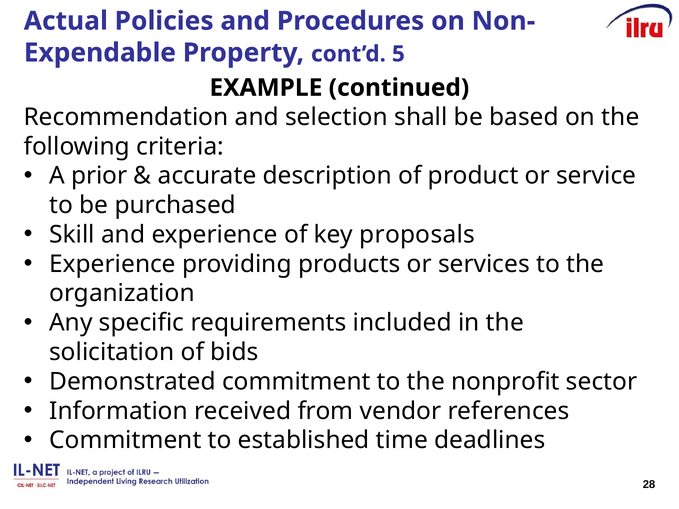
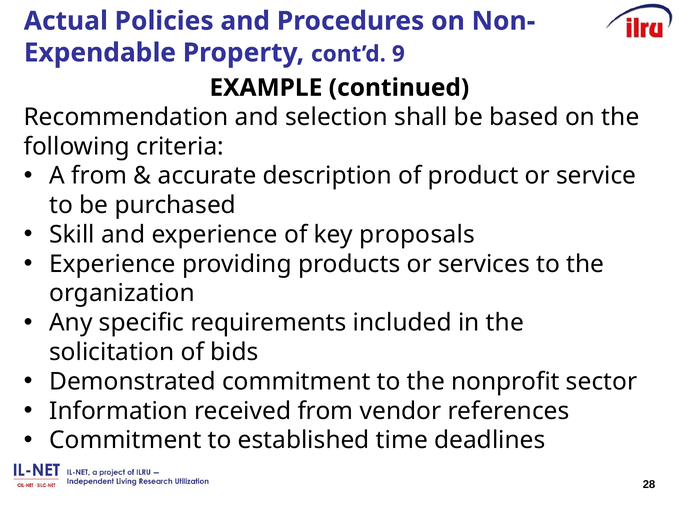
5: 5 -> 9 (398, 54)
A prior: prior -> from (99, 176)
